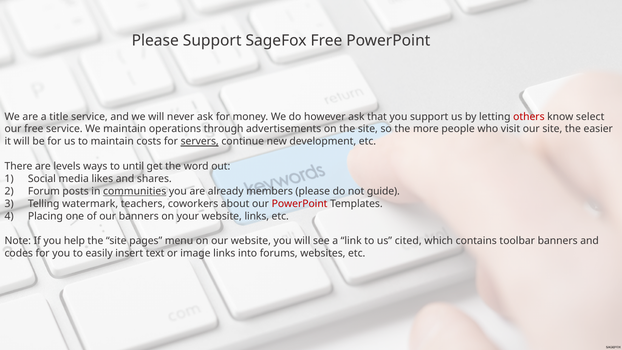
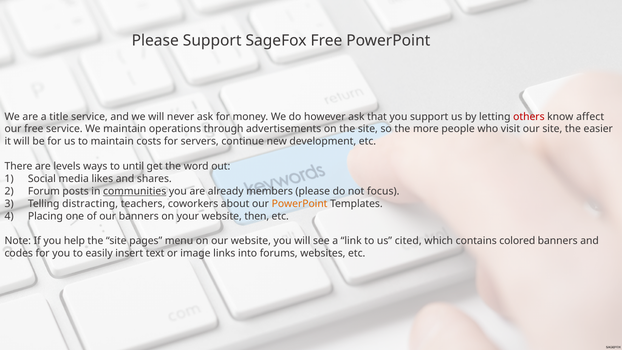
select: select -> affect (590, 117)
servers underline: present -> none (200, 141)
guide: guide -> focus (383, 191)
watermark: watermark -> distracting (90, 204)
PowerPoint colour: red -> orange (300, 204)
website links: links -> then (257, 216)
toolbar: toolbar -> colored (517, 241)
